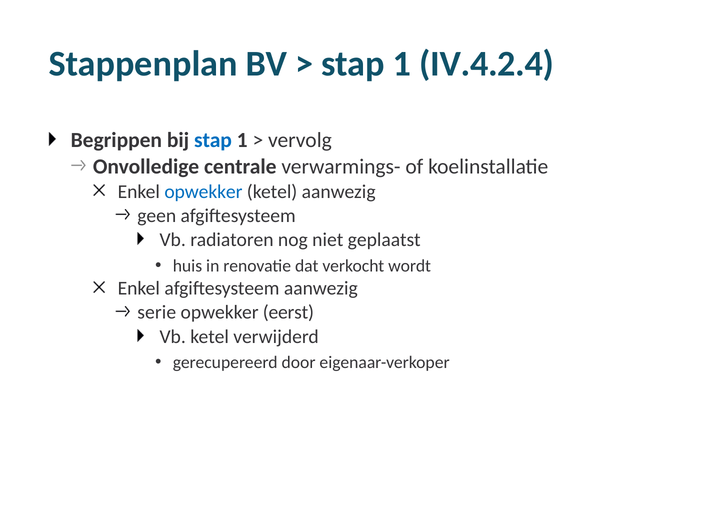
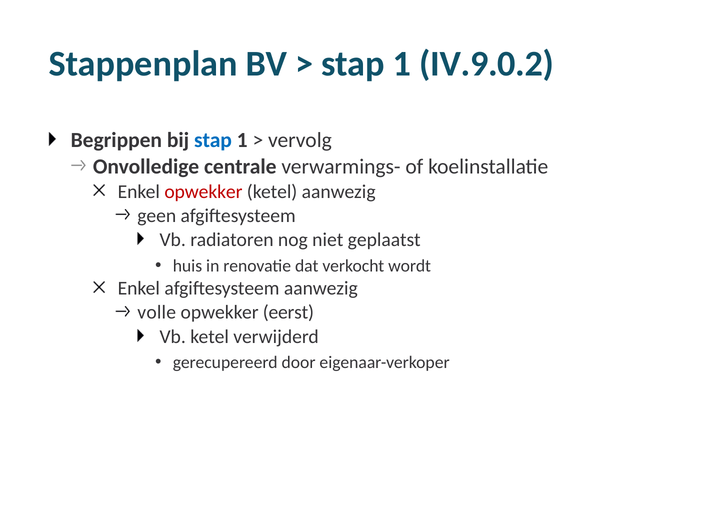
IV.4.2.4: IV.4.2.4 -> IV.9.0.2 (487, 64)
opwekker colour: blue -> red (203, 192)
serie: serie -> volle (157, 313)
